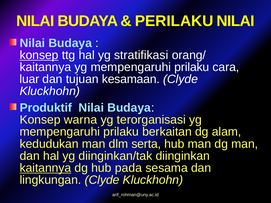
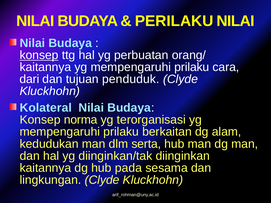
stratifikasi: stratifikasi -> perbuatan (141, 55)
luar: luar -> dari (29, 79)
kesamaan: kesamaan -> penduduk (131, 79)
Produktif: Produktif -> Kolateral (46, 108)
warna: warna -> norma (81, 120)
kaitannya underline: present -> none (45, 168)
